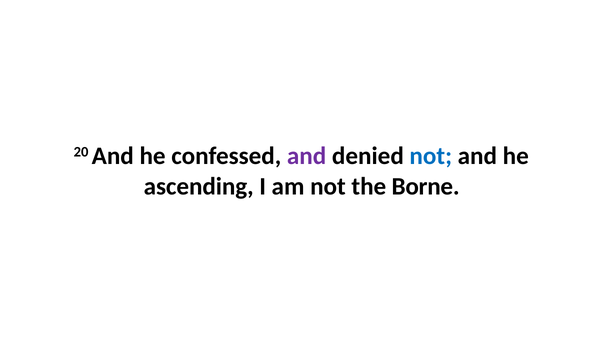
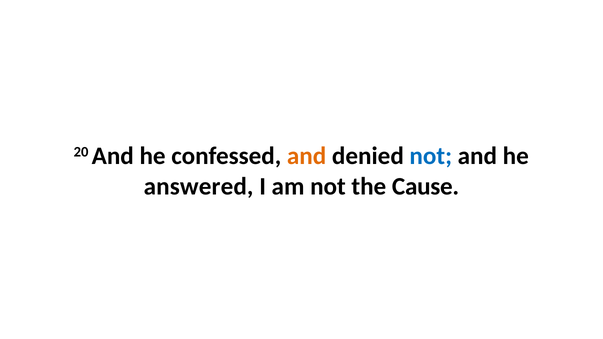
and colour: purple -> orange (307, 156)
ascending: ascending -> answered (199, 186)
Borne: Borne -> Cause (426, 186)
